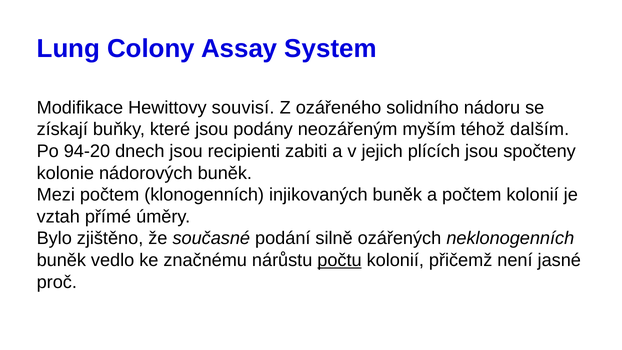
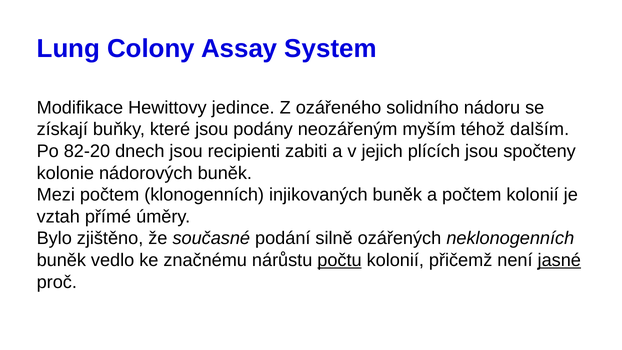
souvisí: souvisí -> jedince (243, 108)
94-20: 94-20 -> 82-20 (87, 151)
jasné underline: none -> present (559, 260)
